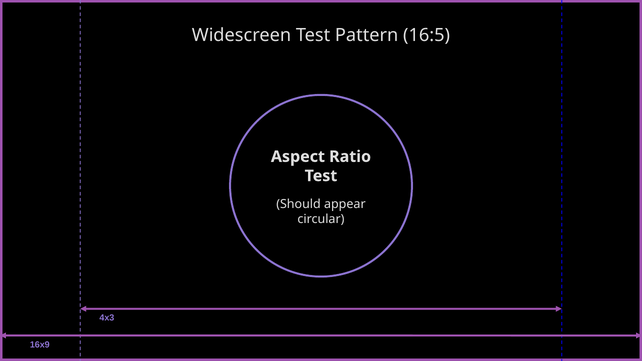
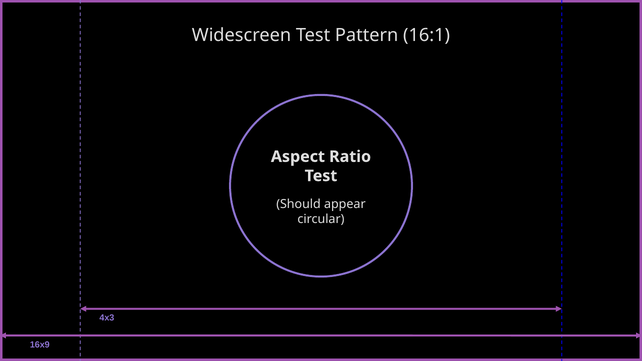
16:5: 16:5 -> 16:1 (427, 35)
